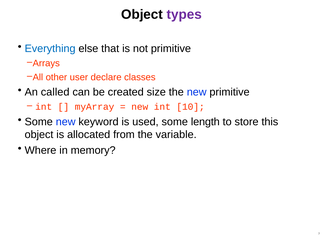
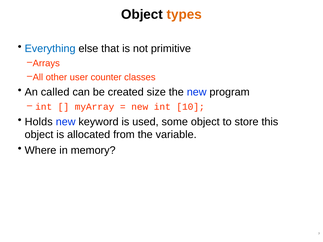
types colour: purple -> orange (184, 14)
declare: declare -> counter (106, 77)
new primitive: primitive -> program (230, 92)
Some: Some -> Holds (39, 122)
some length: length -> object (205, 122)
